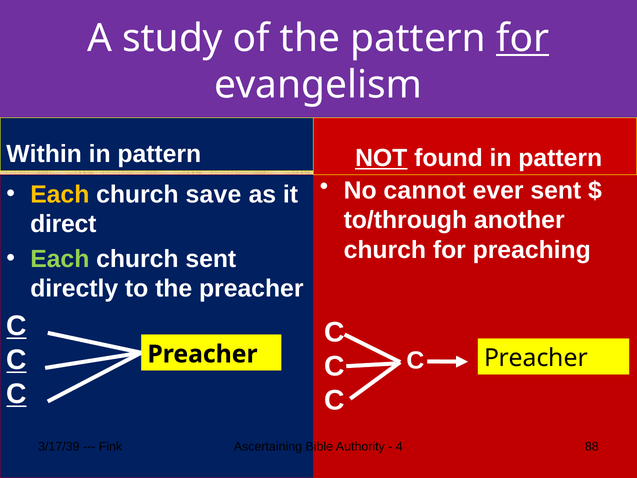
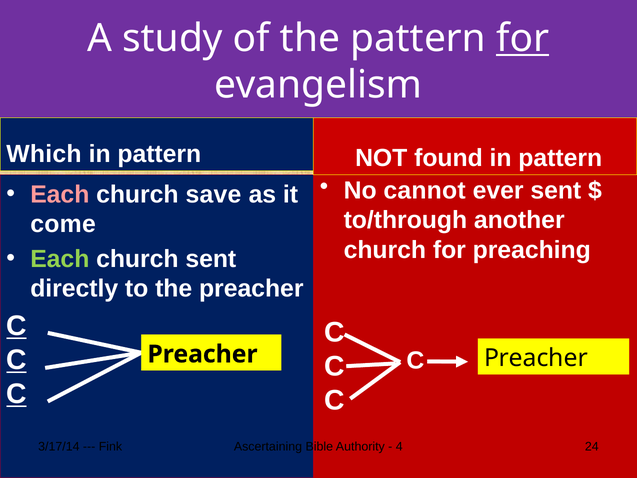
Within: Within -> Which (44, 154)
NOT underline: present -> none (381, 158)
Each colour: yellow -> pink (60, 194)
direct: direct -> come (63, 224)
3/17/39: 3/17/39 -> 3/17/14 (59, 447)
88: 88 -> 24 (592, 447)
